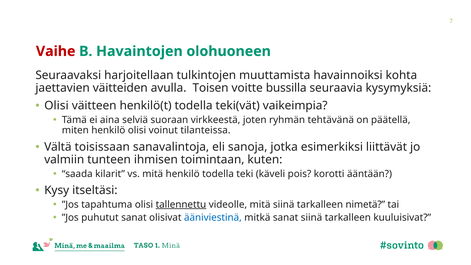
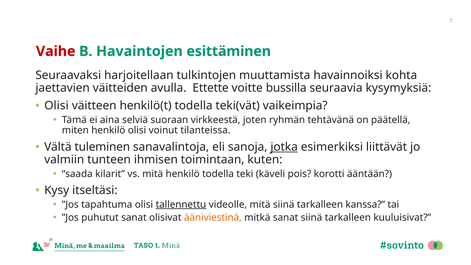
olohuoneen: olohuoneen -> esittäminen (229, 51)
Toisen: Toisen -> Ettette (211, 88)
toisissaan: toisissaan -> tuleminen (102, 147)
jotka underline: none -> present (284, 147)
nimetä: nimetä -> kanssa (365, 204)
ääniviestinä colour: blue -> orange (213, 217)
